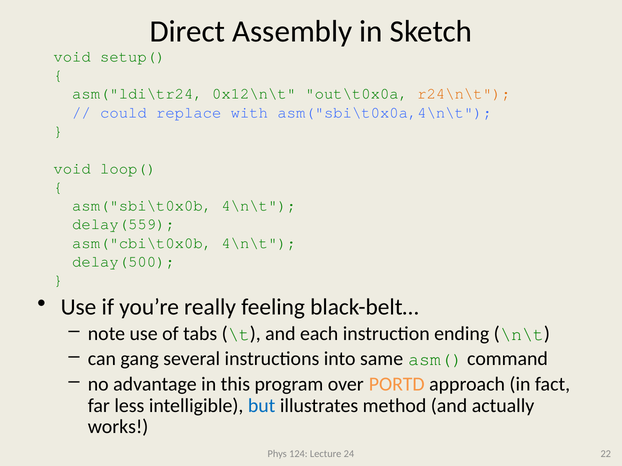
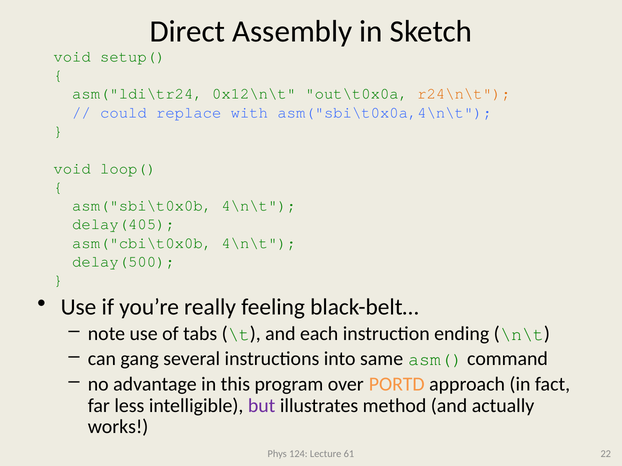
delay(559: delay(559 -> delay(405 (123, 225)
but colour: blue -> purple (262, 406)
24: 24 -> 61 (349, 454)
